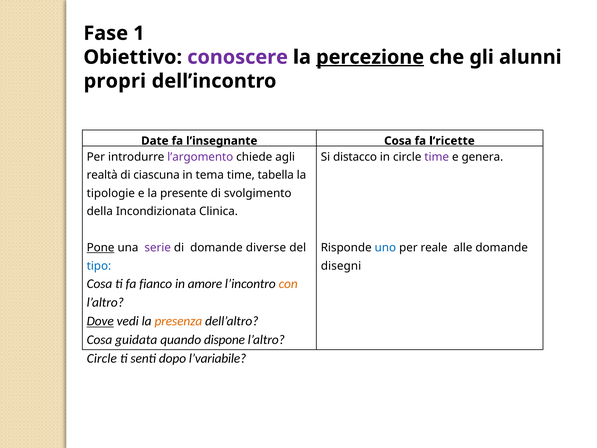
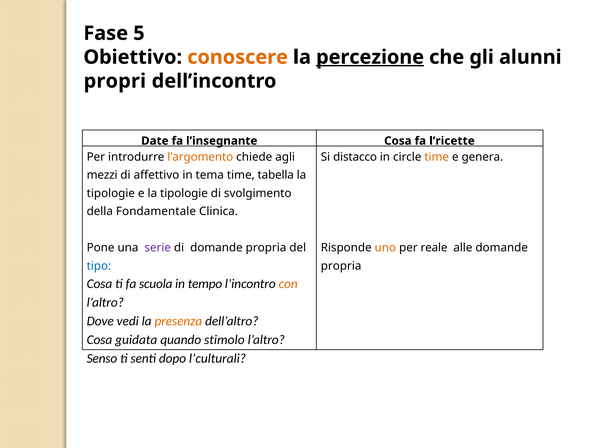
1: 1 -> 5 (139, 33)
conoscere colour: purple -> orange (238, 57)
l’argomento colour: purple -> orange (200, 157)
time colour: purple -> orange (437, 157)
realtà: realtà -> mezzi (102, 175)
ciascuna: ciascuna -> affettivo (156, 175)
e la presente: presente -> tipologie (184, 193)
Incondizionata: Incondizionata -> Fondamentale (156, 211)
Pone underline: present -> none (101, 248)
di domande diverse: diverse -> propria (266, 248)
uno colour: blue -> orange (385, 248)
disegni: disegni -> propria (341, 266)
fianco: fianco -> scuola (156, 284)
amore: amore -> tempo (205, 284)
Dove underline: present -> none (100, 321)
dispone: dispone -> stimolo (224, 340)
Circle: Circle -> Senso (102, 358)
l’variabile: l’variabile -> l’culturali (217, 358)
